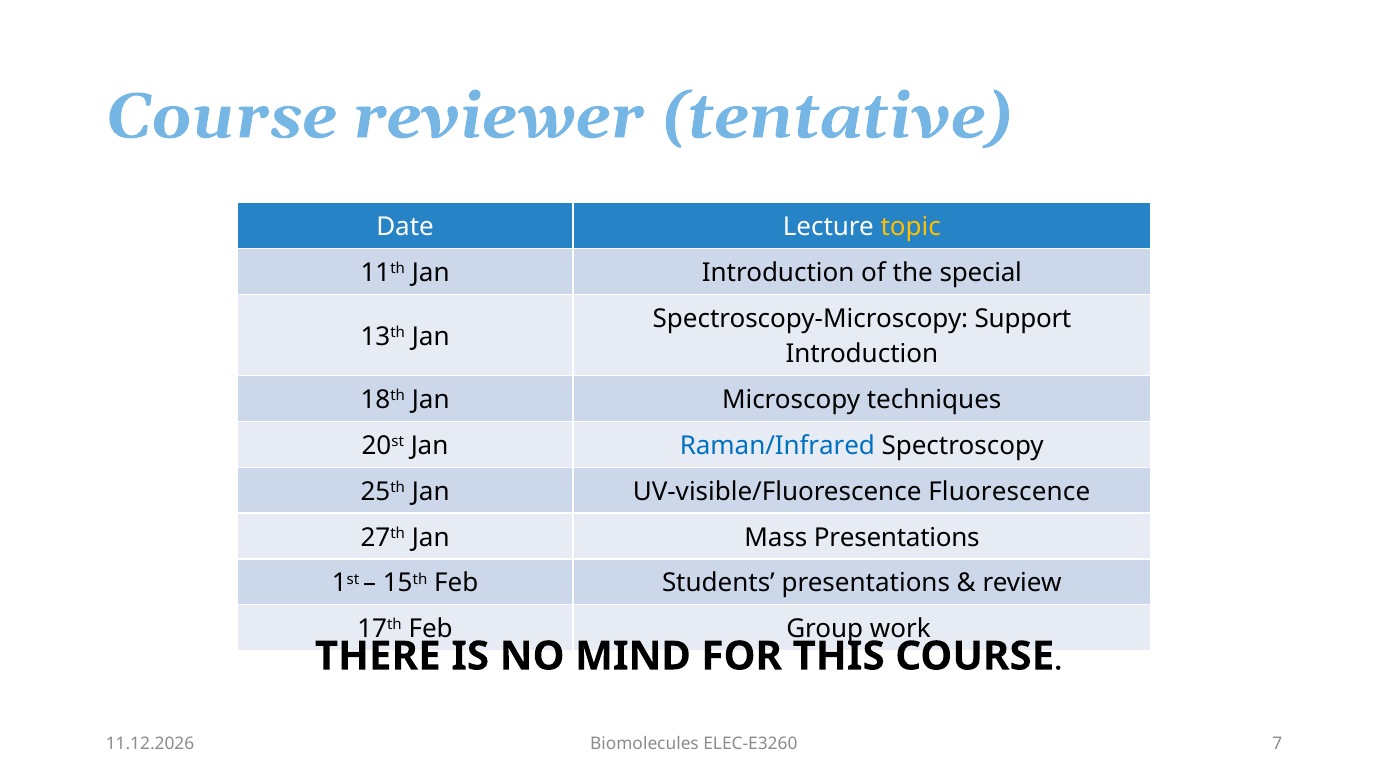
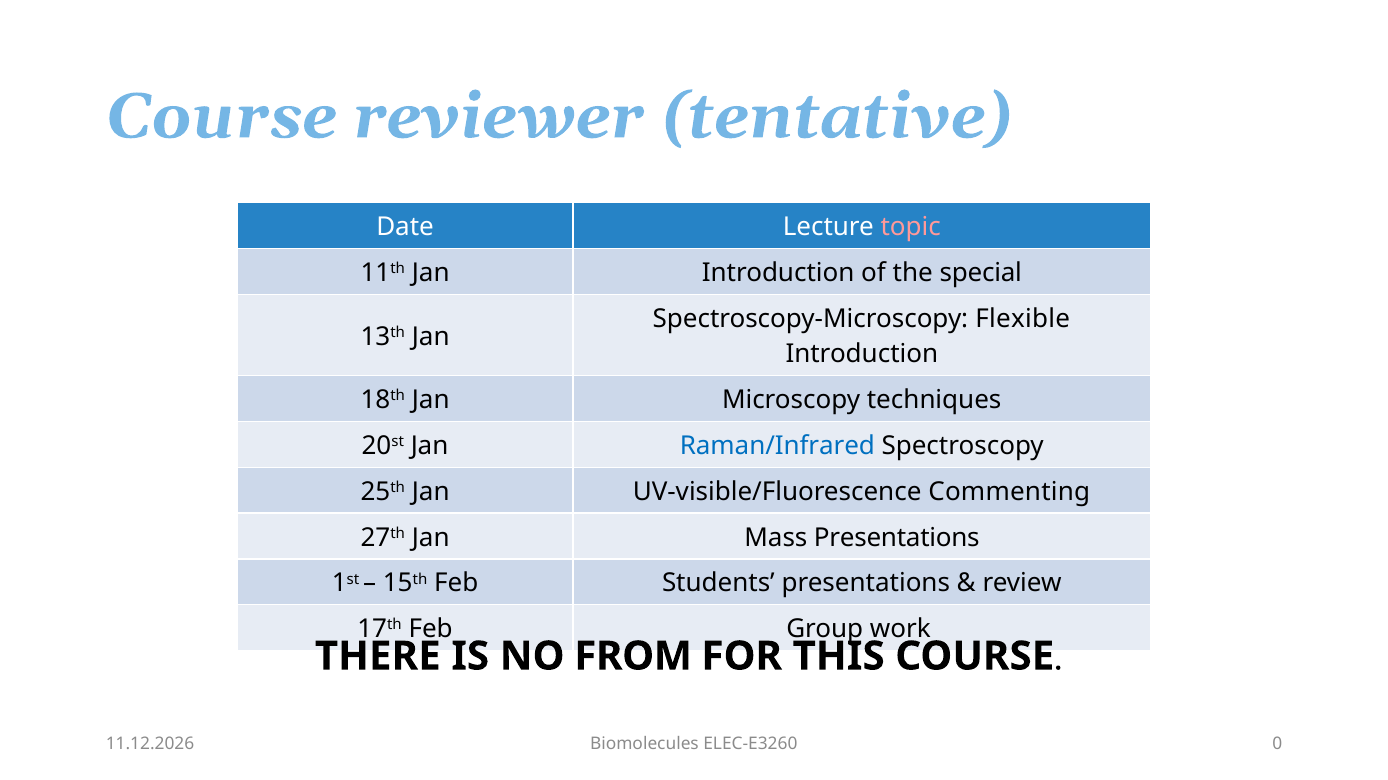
topic colour: yellow -> pink (911, 227)
Support: Support -> Flexible (1023, 319)
Fluorescence: Fluorescence -> Commenting (1009, 492)
MIND: MIND -> FROM (633, 657)
7: 7 -> 0 (1277, 744)
